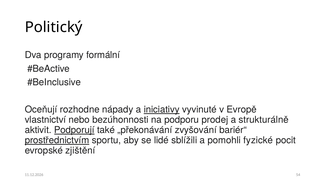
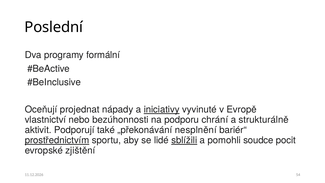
Politický: Politický -> Poslední (54, 27)
rozhodne: rozhodne -> projednat (80, 109)
prodej: prodej -> chrání (215, 120)
Podporují underline: present -> none (74, 130)
zvyšování: zvyšování -> nesplnění (196, 130)
sblížili underline: none -> present (184, 140)
fyzické: fyzické -> soudce (258, 140)
